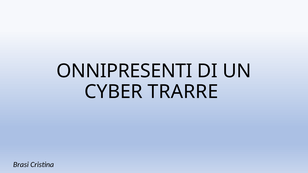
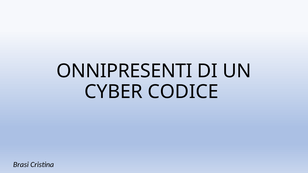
TRARRE: TRARRE -> CODICE (183, 92)
